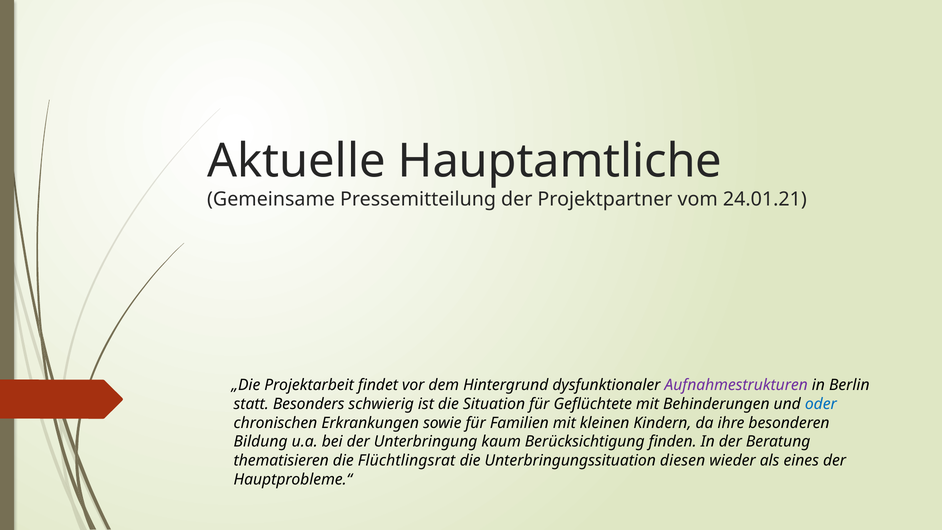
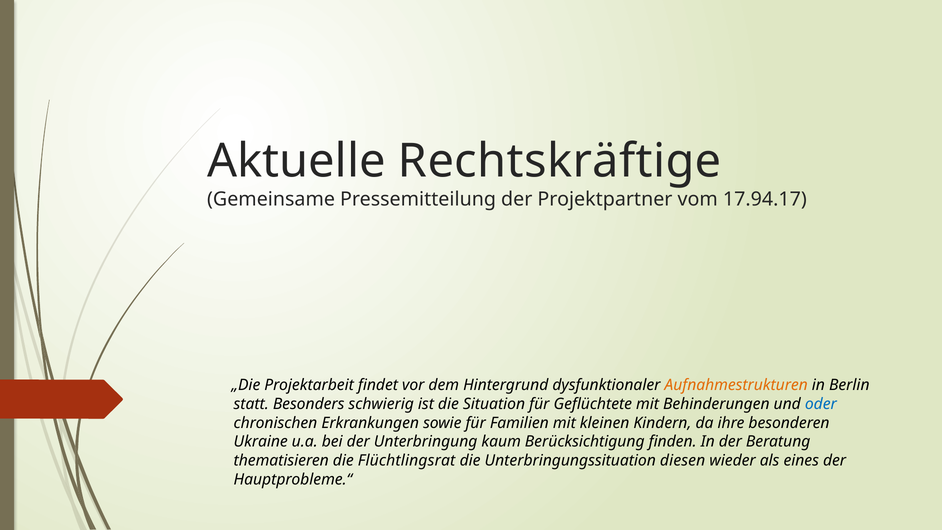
Hauptamtliche: Hauptamtliche -> Rechtskräftige (560, 161)
24.01.21: 24.01.21 -> 17.94.17 (765, 199)
Aufnahmestrukturen colour: purple -> orange (736, 385)
Bildung: Bildung -> Ukraine (261, 442)
